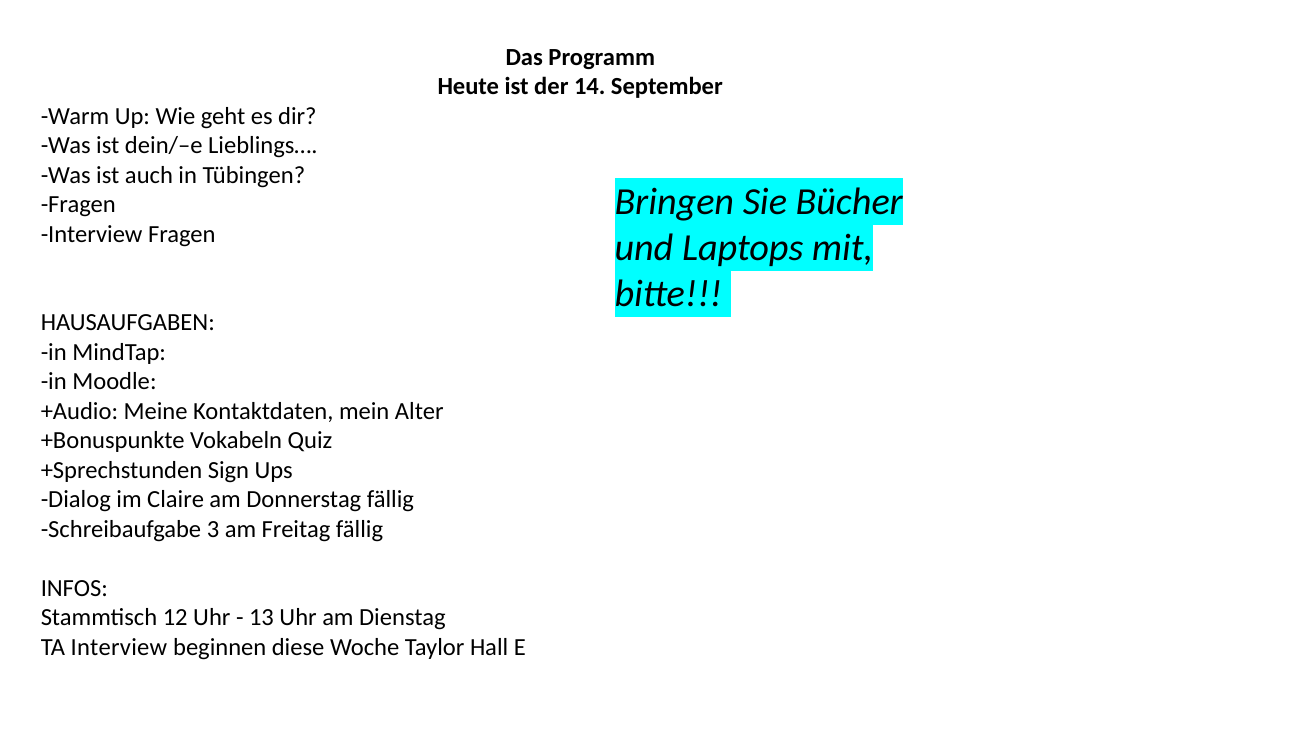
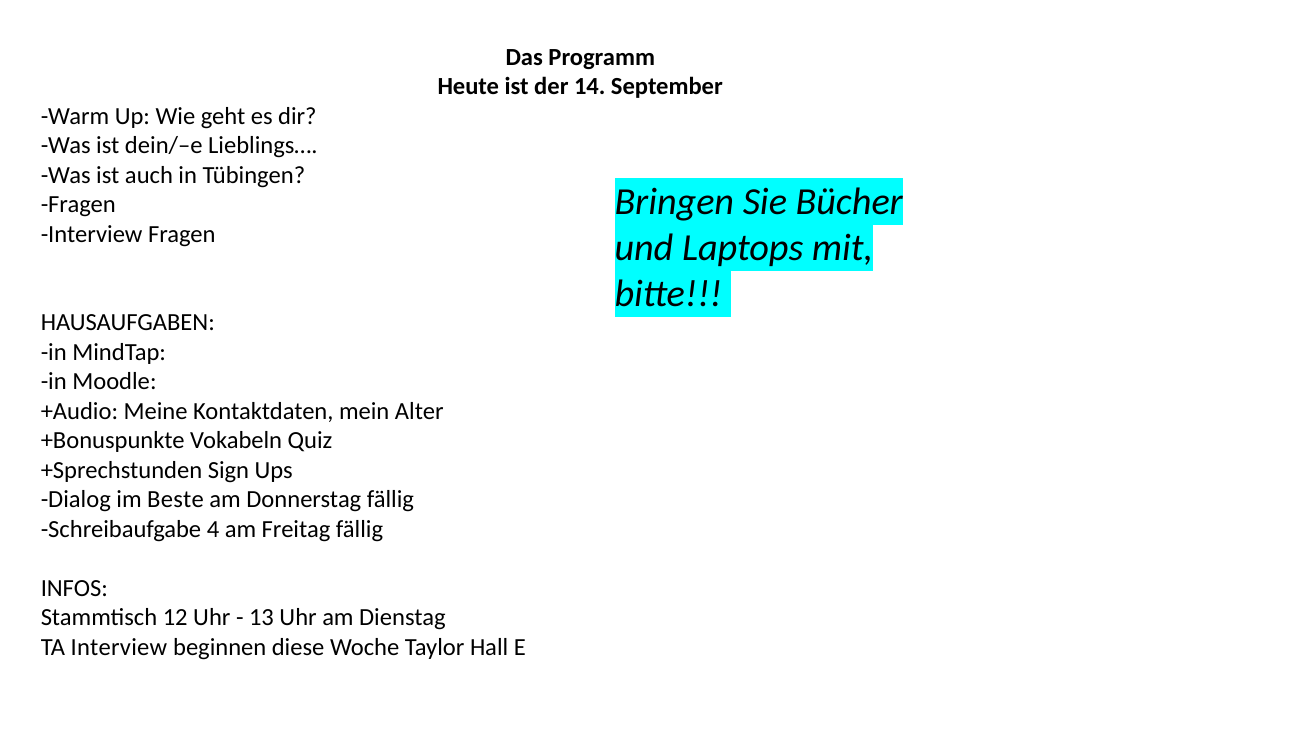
Claire: Claire -> Beste (175, 500)
3: 3 -> 4 (213, 529)
